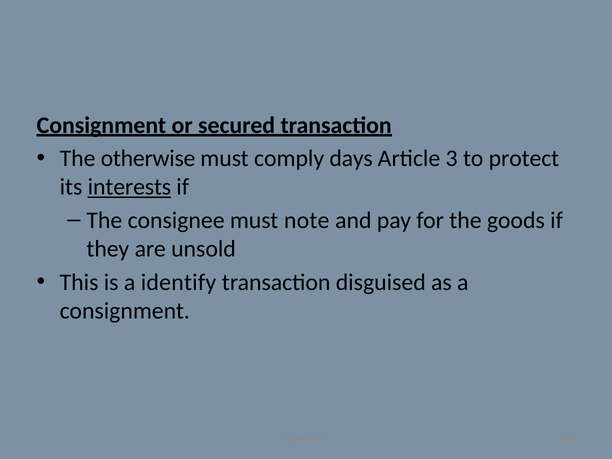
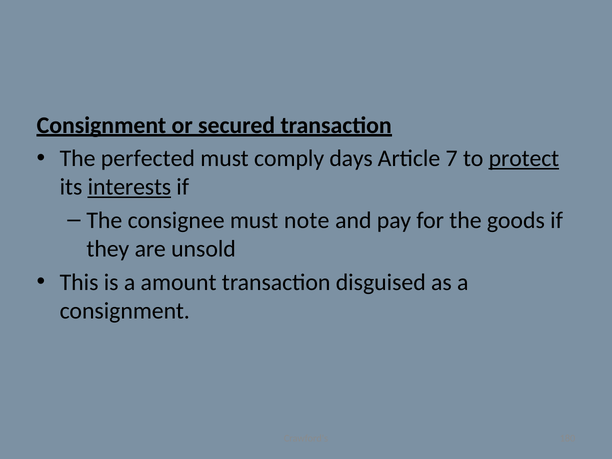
otherwise: otherwise -> perfected (148, 158)
3: 3 -> 7 (452, 158)
protect underline: none -> present (524, 158)
identify: identify -> amount (179, 282)
